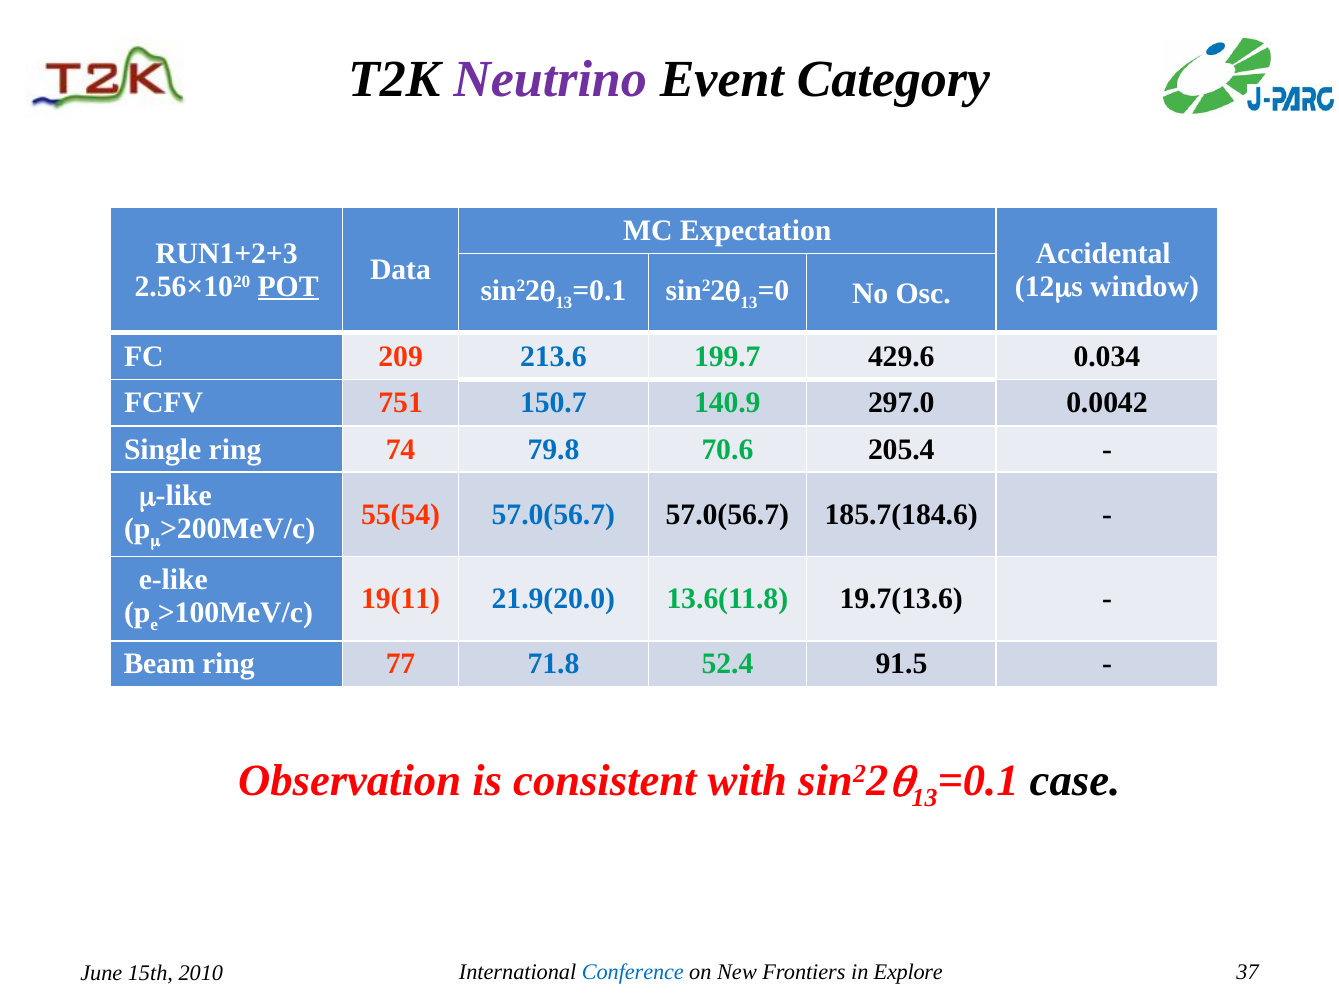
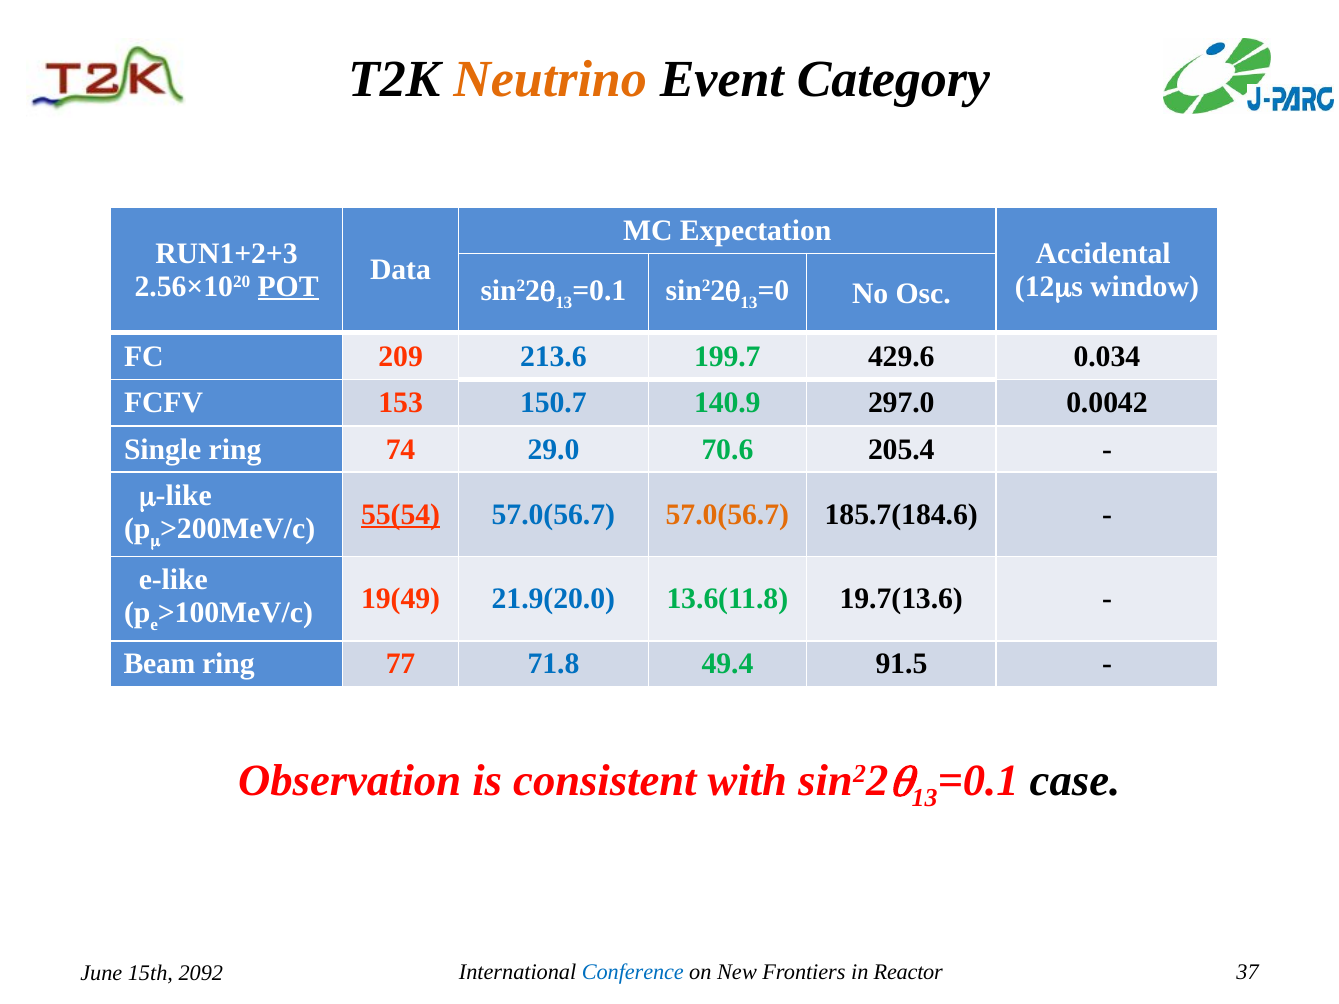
Neutrino colour: purple -> orange (550, 80)
751: 751 -> 153 (401, 403)
79.8: 79.8 -> 29.0 (554, 449)
55(54 underline: none -> present (401, 515)
57.0(56.7 colour: black -> orange (727, 515)
19(11: 19(11 -> 19(49 (401, 599)
52.4: 52.4 -> 49.4 (728, 664)
Explore: Explore -> Reactor (908, 972)
2010: 2010 -> 2092 (201, 973)
